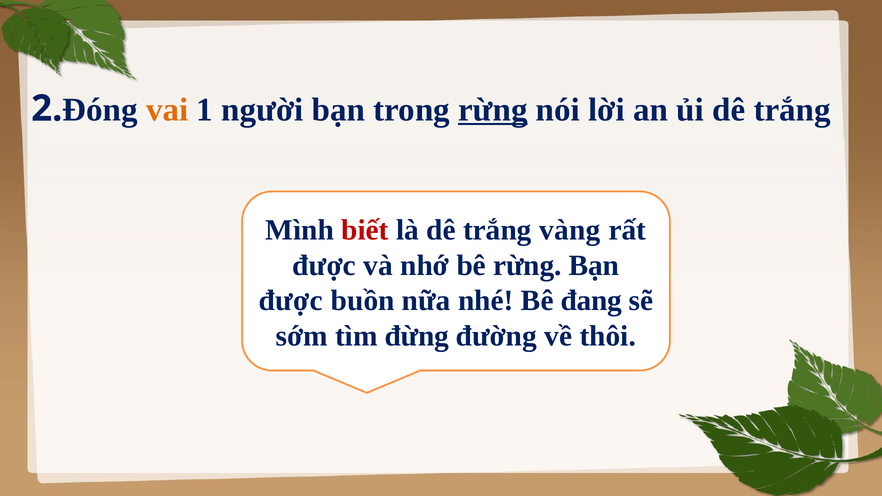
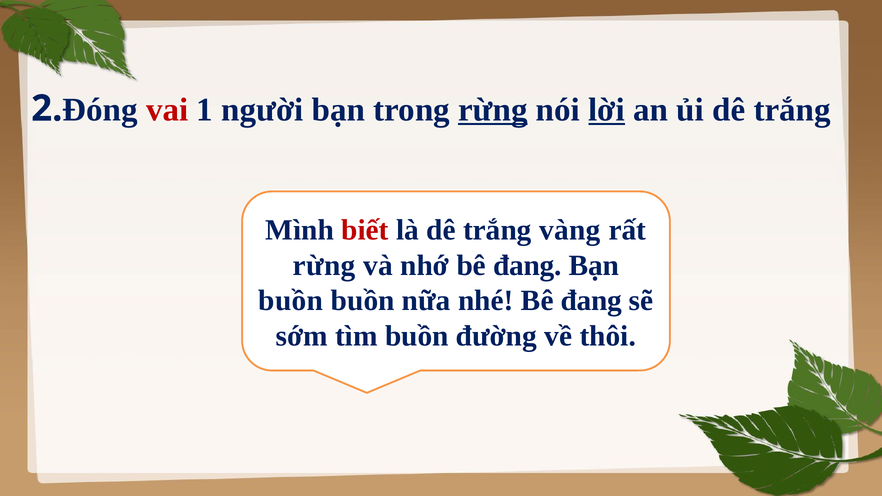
vai colour: orange -> red (167, 110)
lời underline: none -> present (607, 110)
được: được -> rừng (324, 265)
nhớ bê rừng: rừng -> đang (527, 265)
được: được -> buồn (291, 301)
tìm đừng: đừng -> buồn (417, 336)
